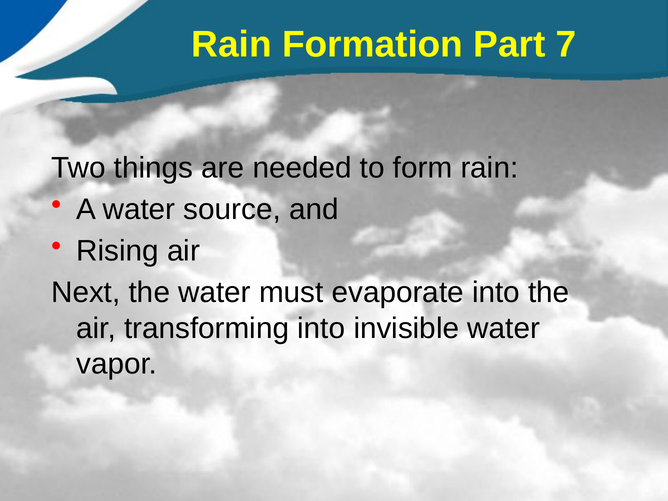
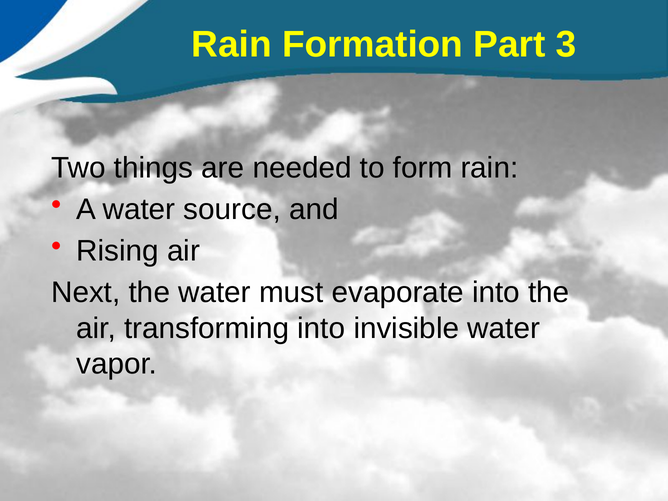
7: 7 -> 3 (566, 44)
